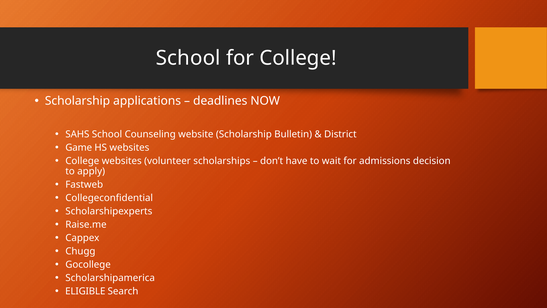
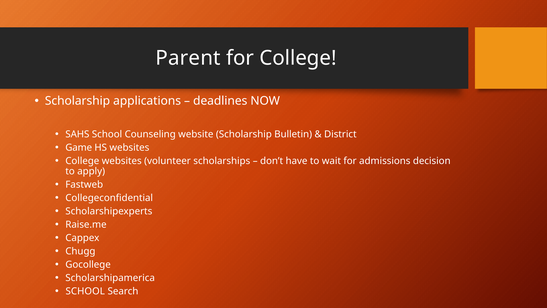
School: School -> Parent (188, 58)
ELIGIBLE: ELIGIBLE -> SCHOOL (85, 291)
